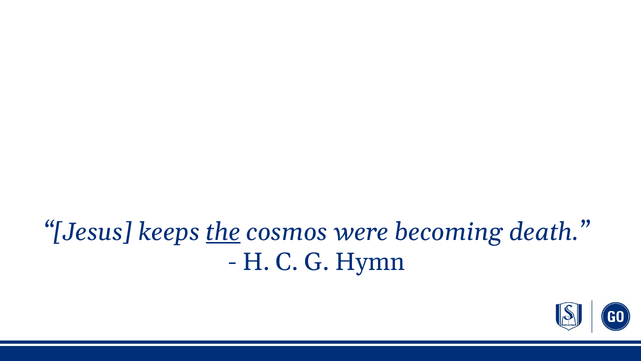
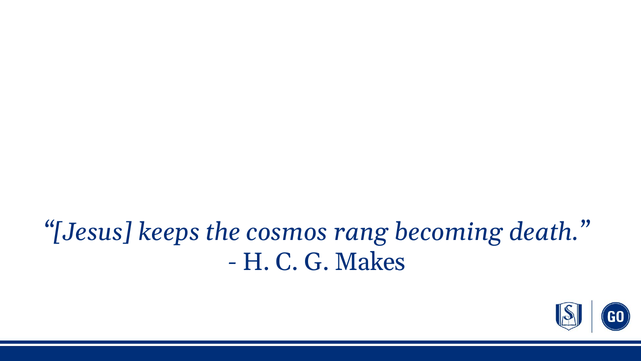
the underline: present -> none (223, 232)
were: were -> rang (361, 232)
Hymn: Hymn -> Makes (370, 262)
